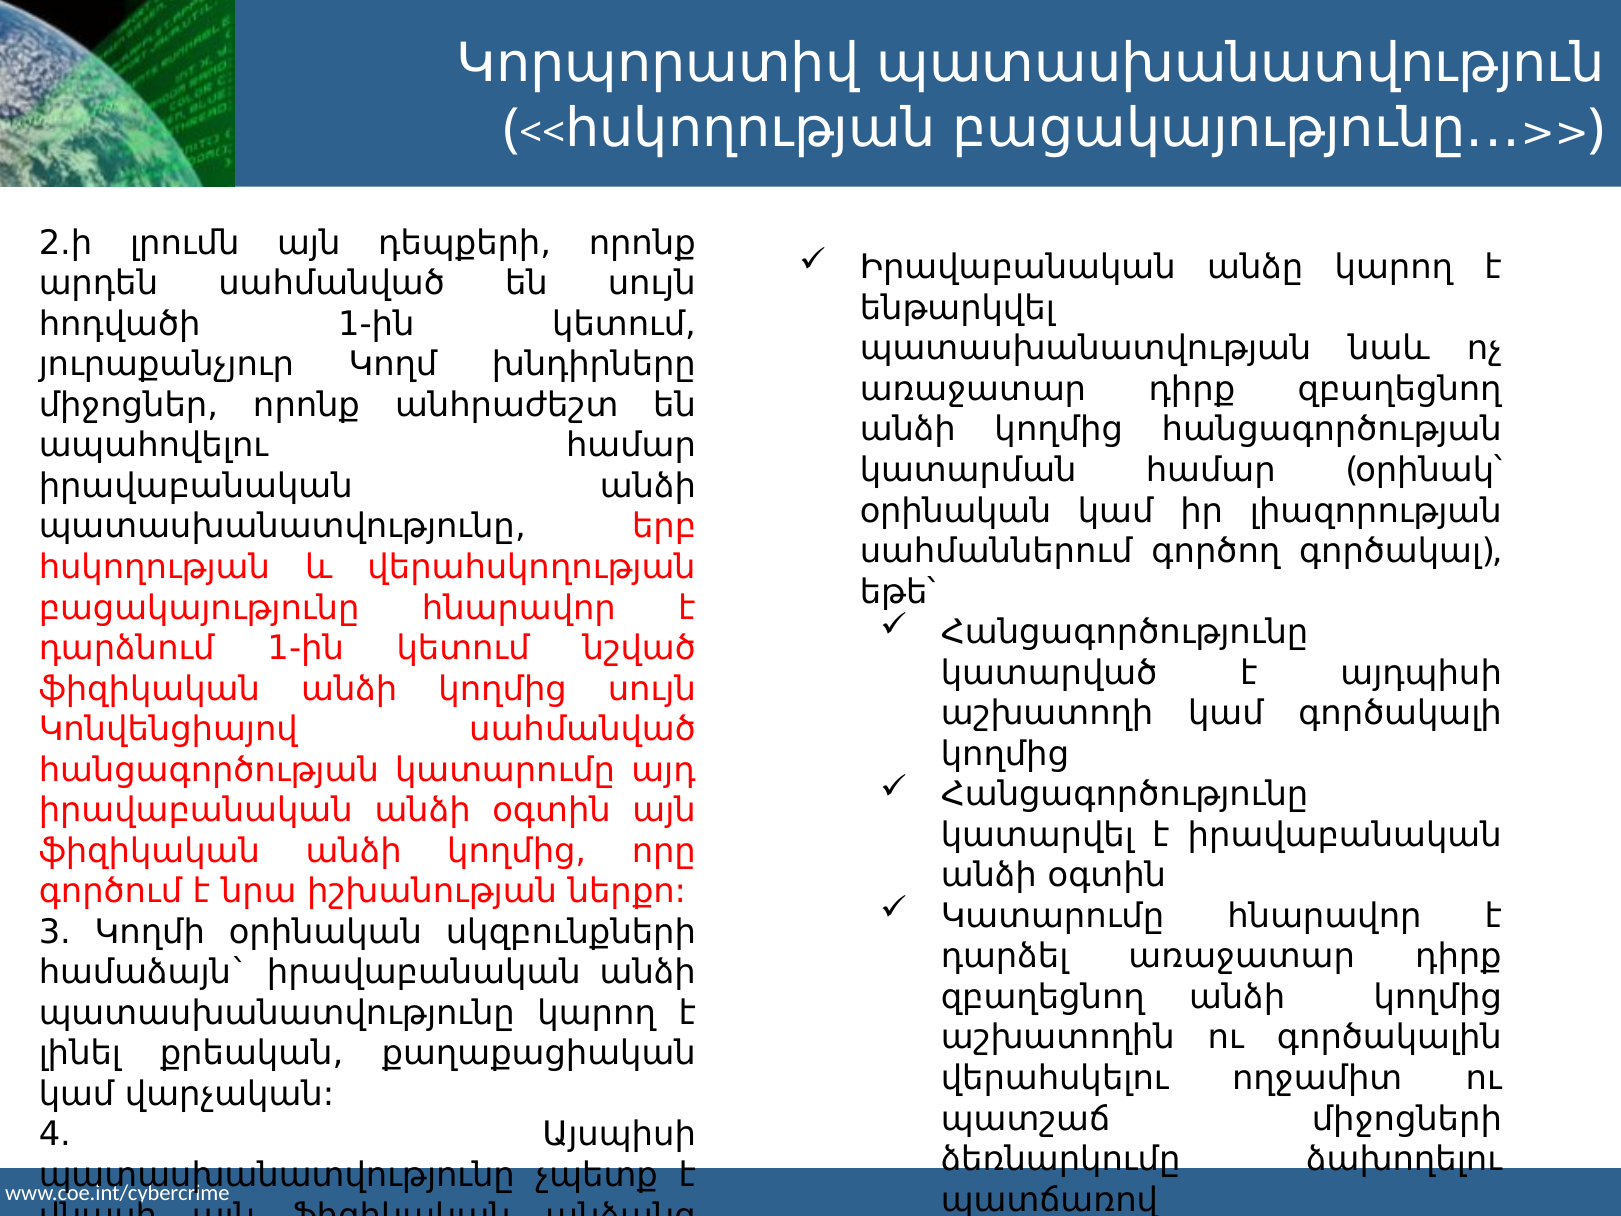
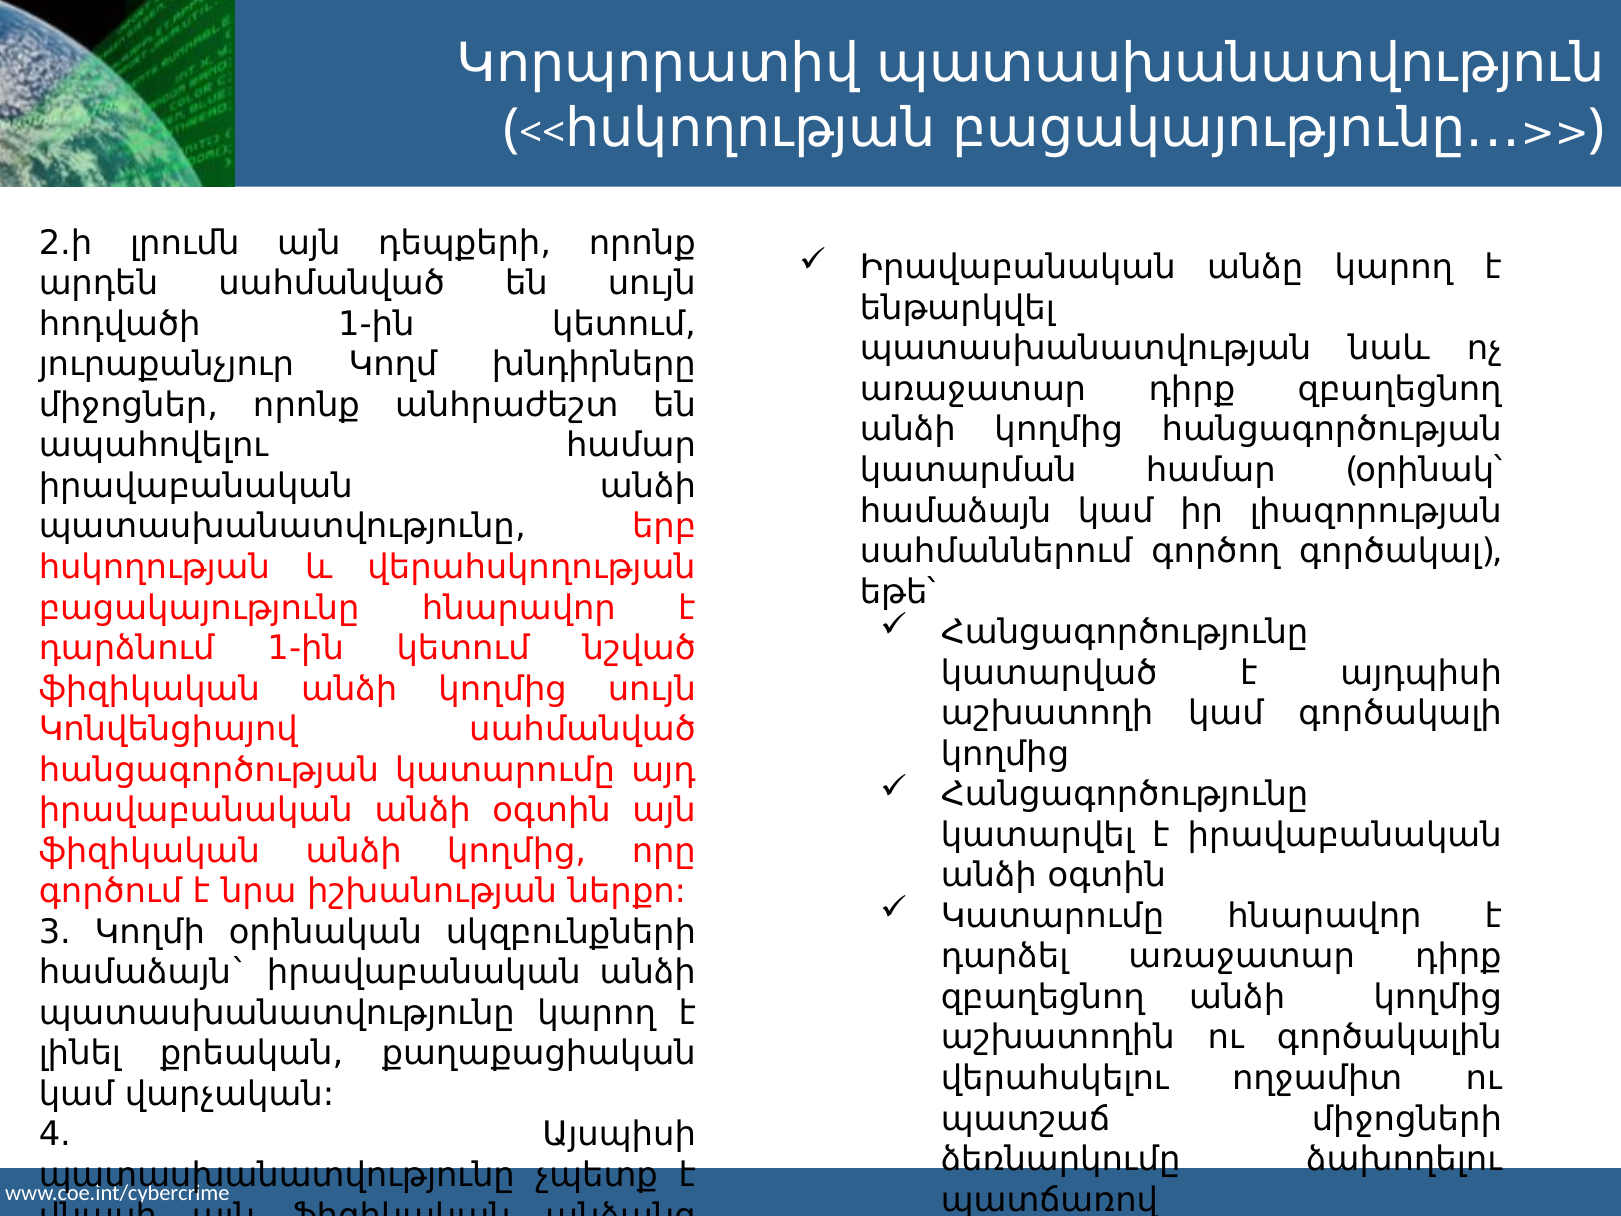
օրինական: օրինական -> համաձայն (956, 511)
